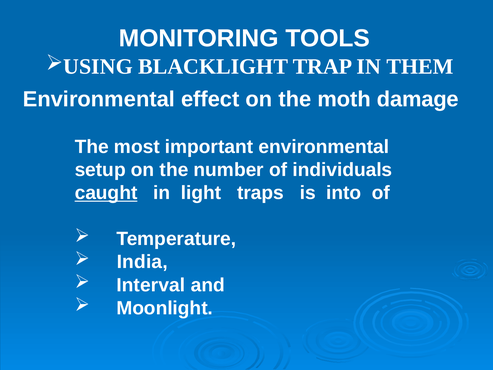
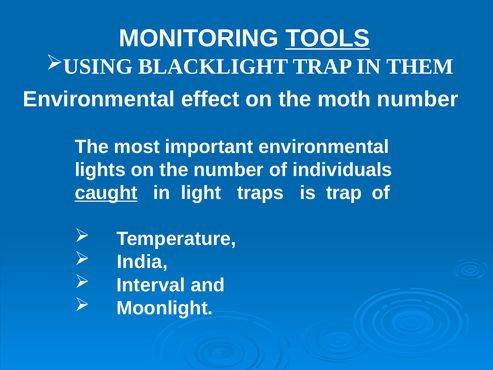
TOOLS underline: none -> present (328, 38)
moth damage: damage -> number (418, 99)
setup: setup -> lights (100, 170)
is into: into -> trap (344, 193)
